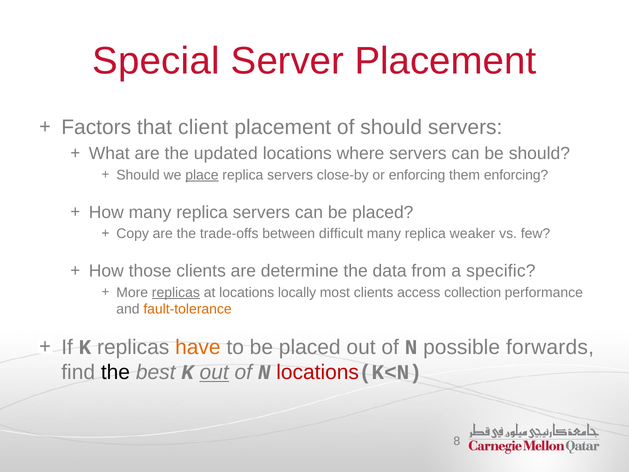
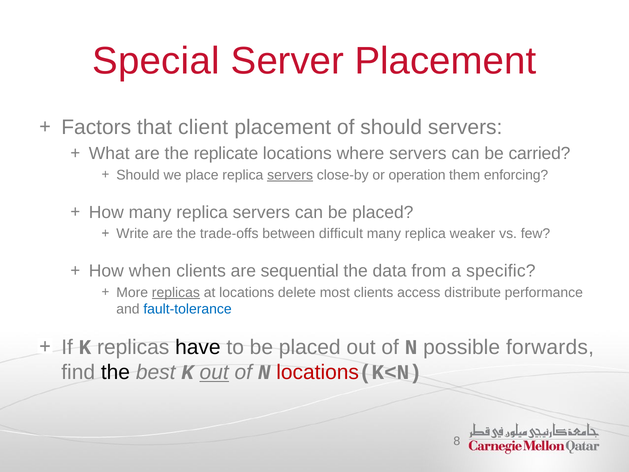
updated: updated -> replicate (226, 154)
be should: should -> carried (539, 154)
place underline: present -> none (202, 175)
servers underline: none -> present (290, 175)
or enforcing: enforcing -> operation (417, 175)
Copy: Copy -> Write (133, 234)
those: those -> when (150, 271)
determine: determine -> sequential (300, 271)
locally: locally -> delete (297, 292)
collection: collection -> distribute (473, 292)
fault-tolerance colour: orange -> blue (188, 309)
have colour: orange -> black (198, 347)
